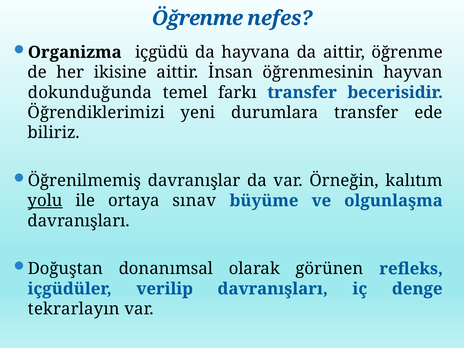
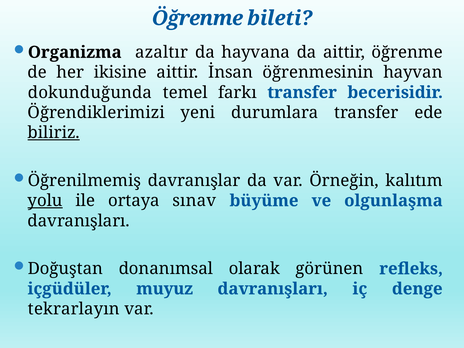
nefes: nefes -> bileti (280, 18)
içgüdü: içgüdü -> azaltır (162, 52)
biliriz underline: none -> present (54, 133)
verilip: verilip -> muyuz (165, 289)
